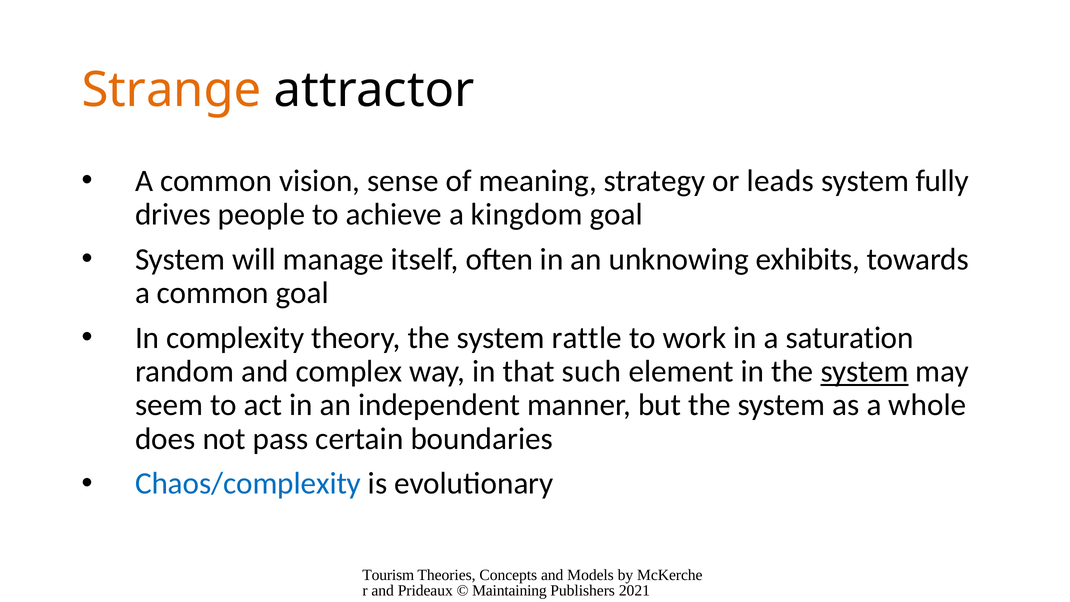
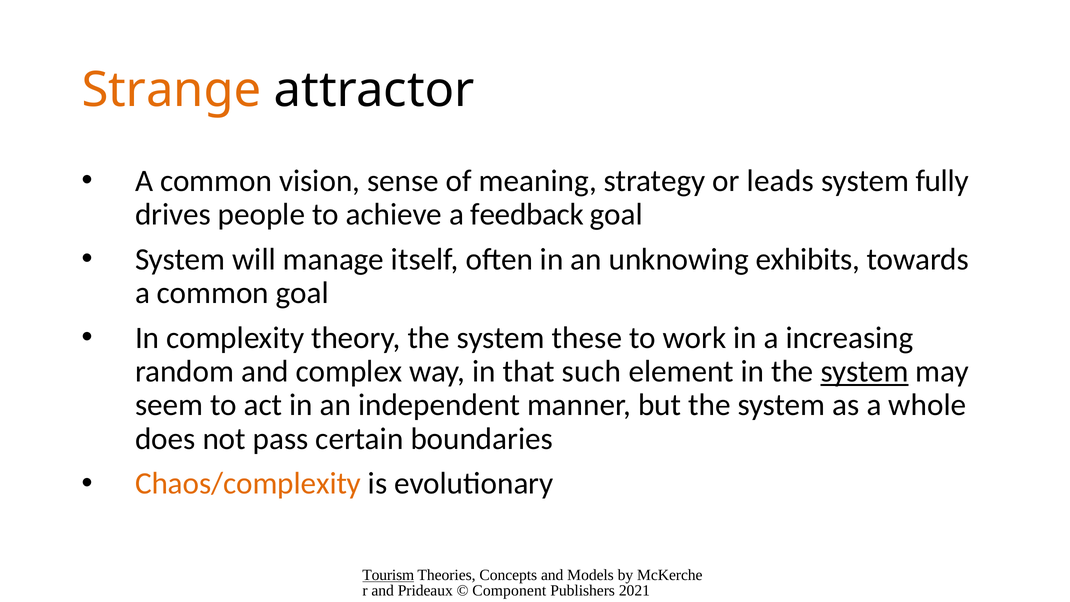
kingdom: kingdom -> feedback (527, 214)
rattle: rattle -> these (587, 338)
saturation: saturation -> increasing (850, 338)
Chaos/complexity colour: blue -> orange (248, 483)
Tourism underline: none -> present (388, 575)
Maintaining: Maintaining -> Component (509, 590)
